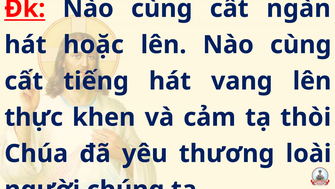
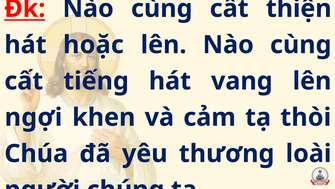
ngàn: ngàn -> thiện (299, 9)
thực: thực -> ngợi (33, 117)
